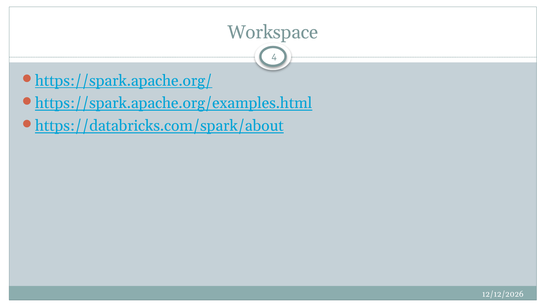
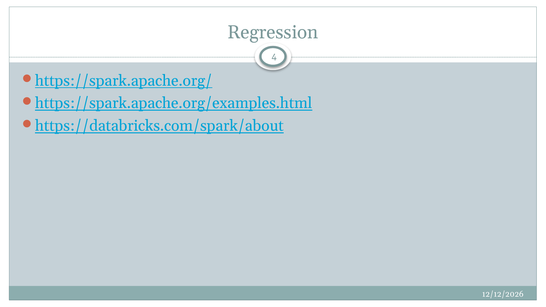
Workspace: Workspace -> Regression (273, 32)
